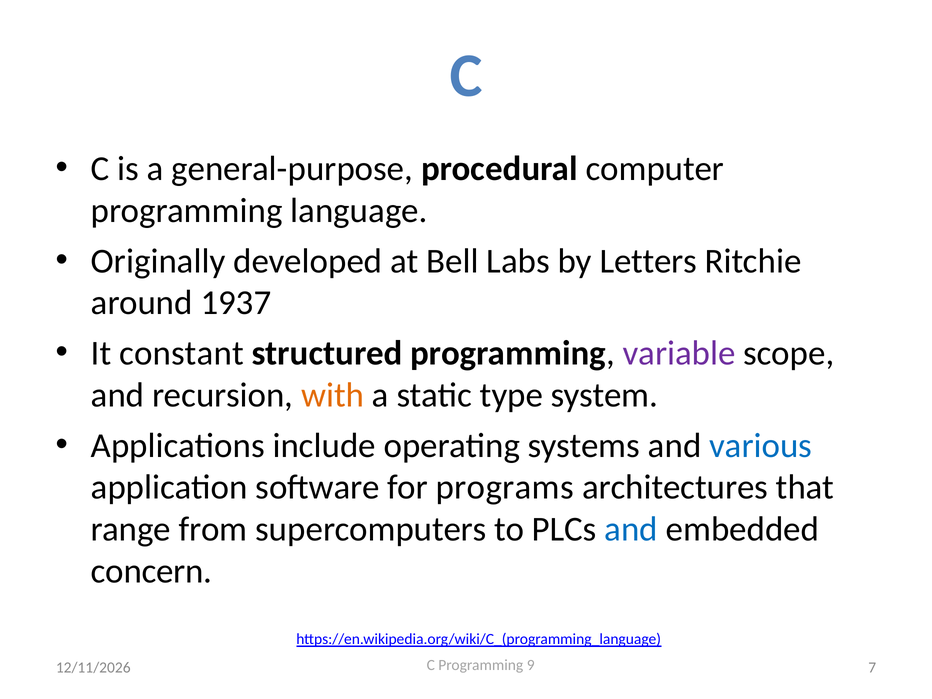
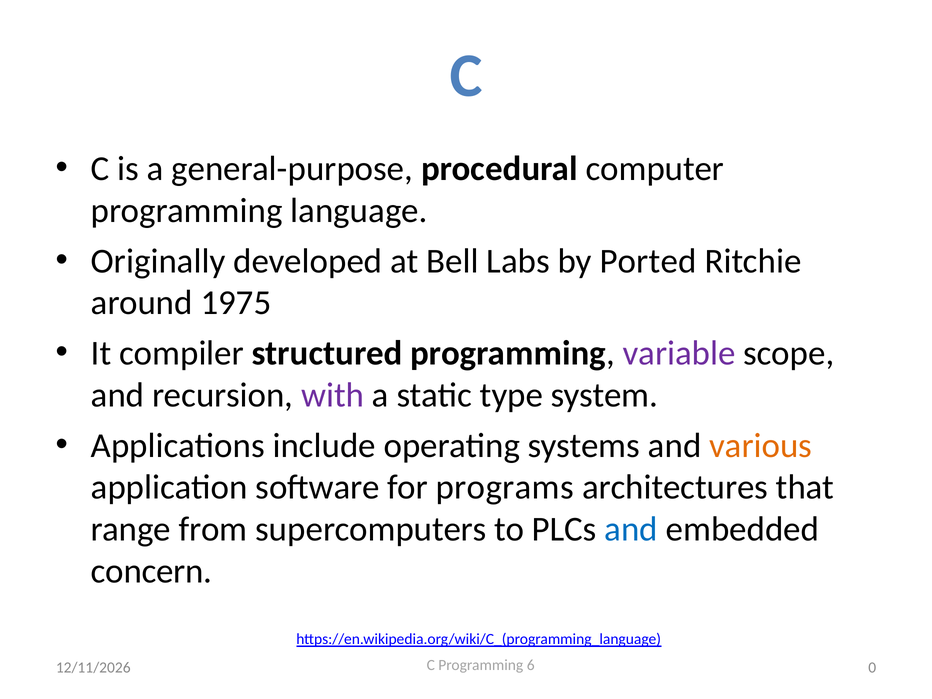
Letters: Letters -> Ported (648, 261)
1937: 1937 -> 1975 (236, 303)
constant: constant -> compiler (182, 353)
with colour: orange -> purple (333, 395)
various colour: blue -> orange (761, 445)
9: 9 -> 6 (531, 665)
7: 7 -> 0 (872, 667)
